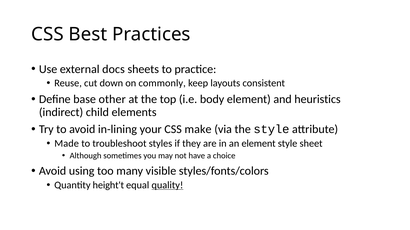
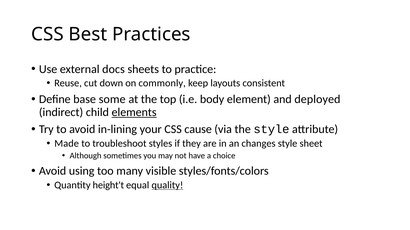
other: other -> some (112, 100)
heuristics: heuristics -> deployed (317, 100)
elements underline: none -> present (134, 113)
make: make -> cause (198, 130)
an element: element -> changes (259, 144)
